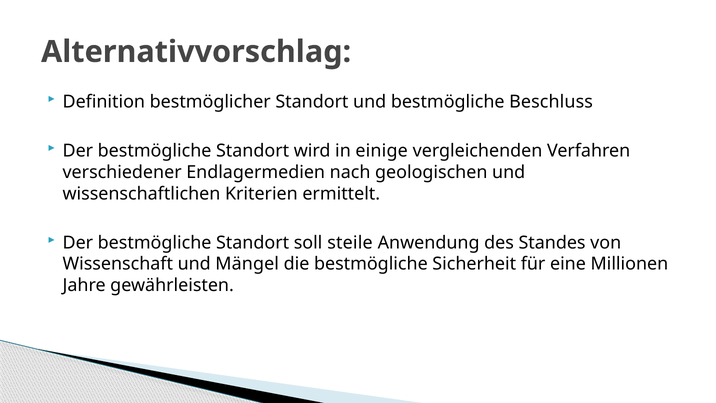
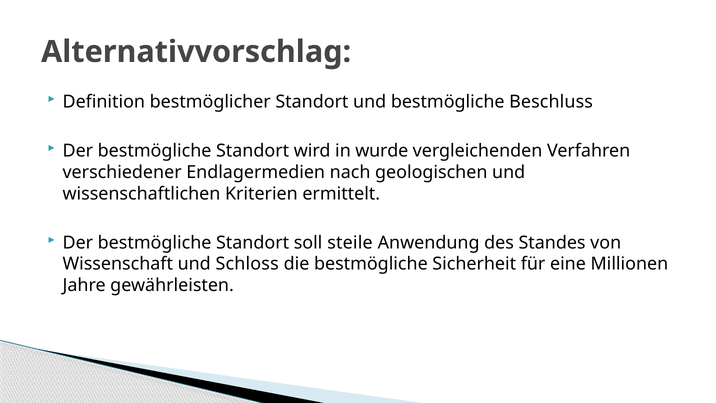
einige: einige -> wurde (382, 151)
Mängel: Mängel -> Schloss (247, 264)
